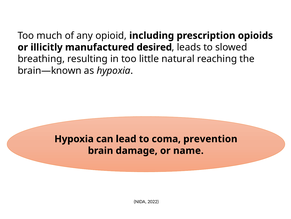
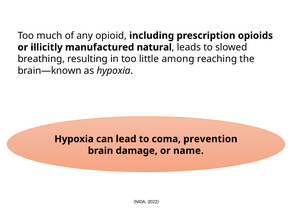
desired: desired -> natural (154, 47)
natural: natural -> among (178, 59)
